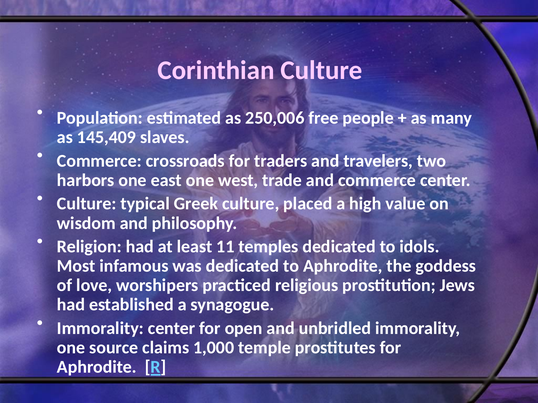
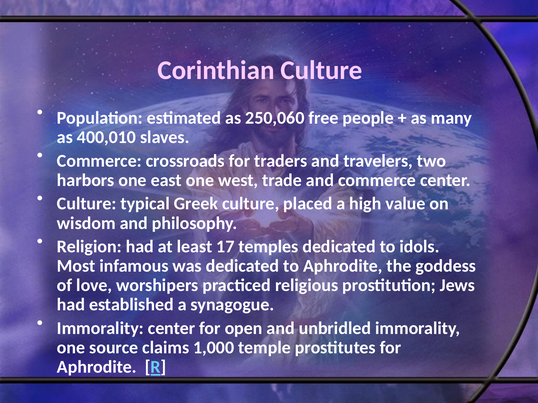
250,006: 250,006 -> 250,060 (275, 118)
145,409: 145,409 -> 400,010 (107, 137)
11: 11 -> 17 (225, 247)
